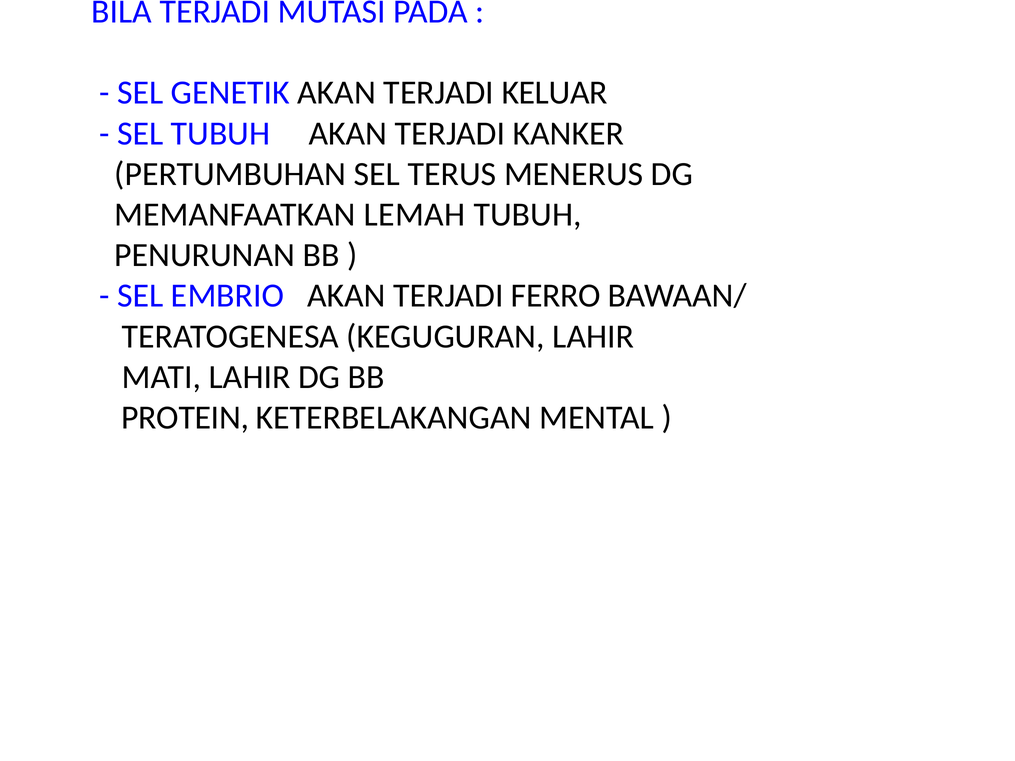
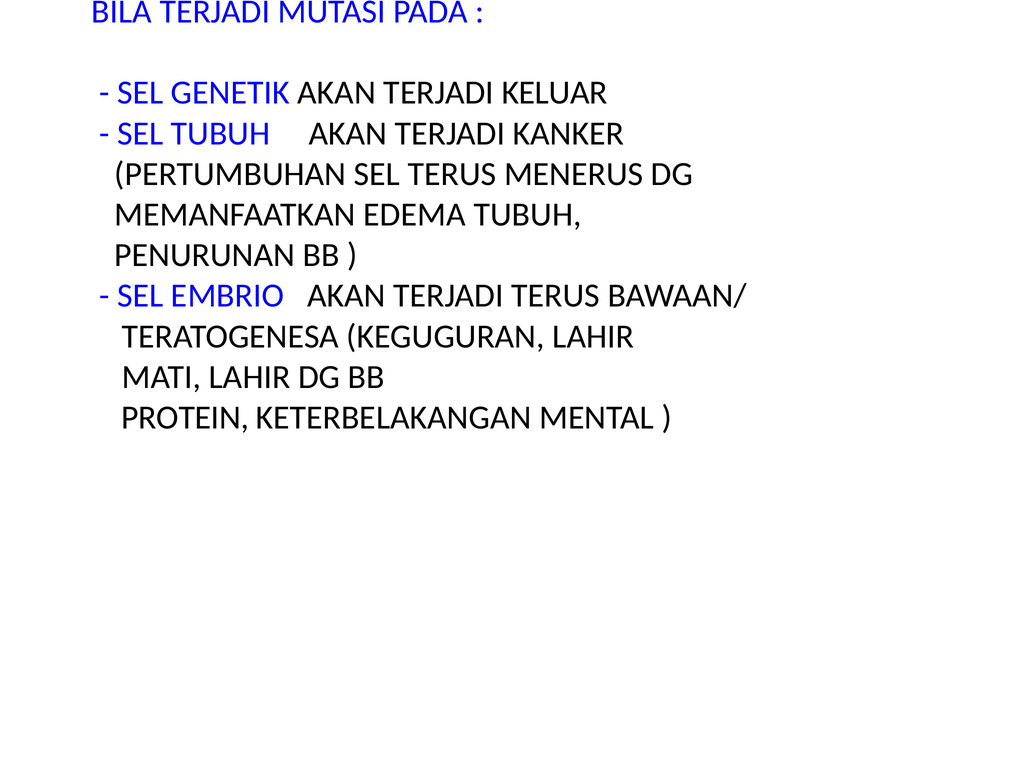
LEMAH: LEMAH -> EDEMA (415, 215)
TERJADI FERRO: FERRO -> TERUS (556, 296)
